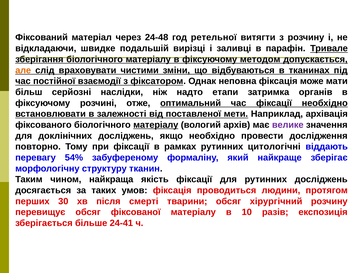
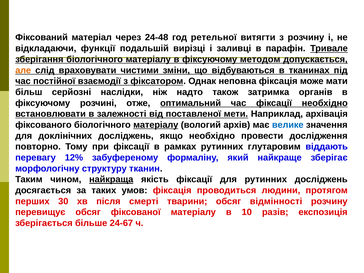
швидке: швидке -> функції (98, 48)
етапи: етапи -> також (225, 92)
велике colour: purple -> blue (288, 125)
цитологічні: цитологічні -> глутаровим (274, 147)
54%: 54% -> 12% (74, 158)
найкраща underline: none -> present (111, 179)
хірургічний: хірургічний -> відмінності (276, 201)
24-41: 24-41 -> 24-67 (121, 223)
